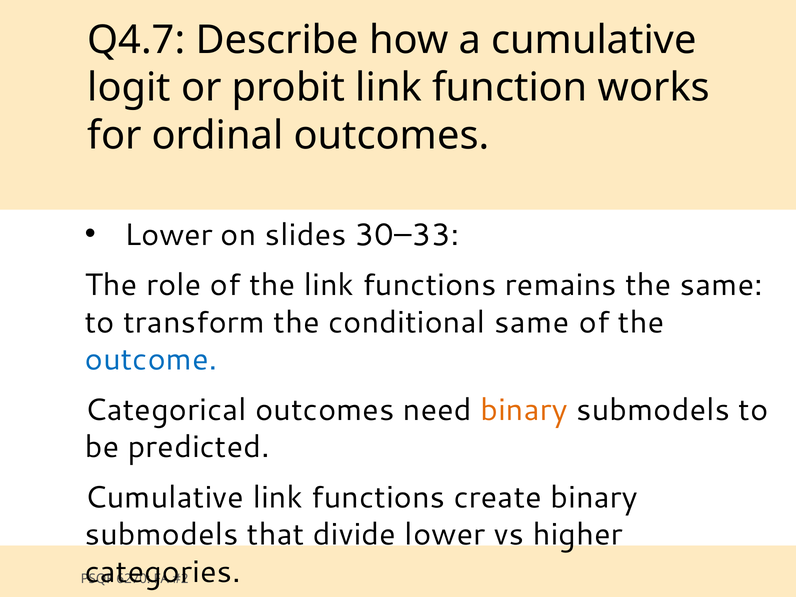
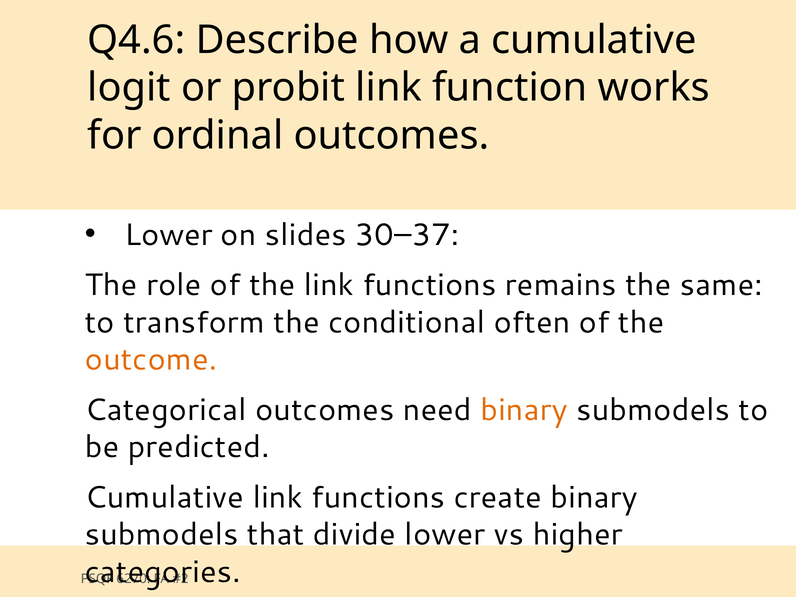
Q4.7: Q4.7 -> Q4.6 (136, 40)
30–33: 30–33 -> 30–37 (407, 235)
conditional same: same -> often (532, 322)
outcome colour: blue -> orange (151, 360)
